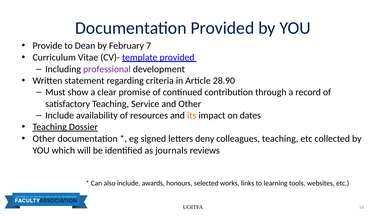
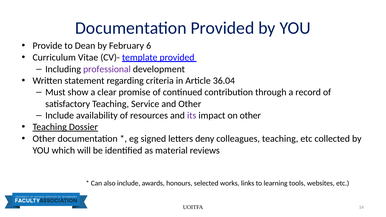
7: 7 -> 6 (149, 46)
28.90: 28.90 -> 36.04 (224, 81)
its colour: orange -> purple (192, 115)
on dates: dates -> other (250, 115)
journals: journals -> material (171, 150)
